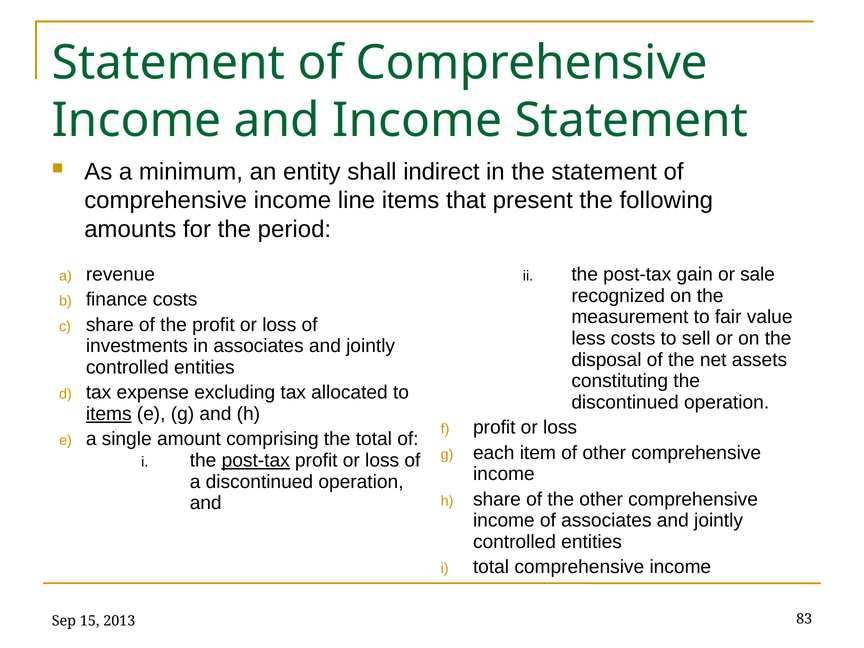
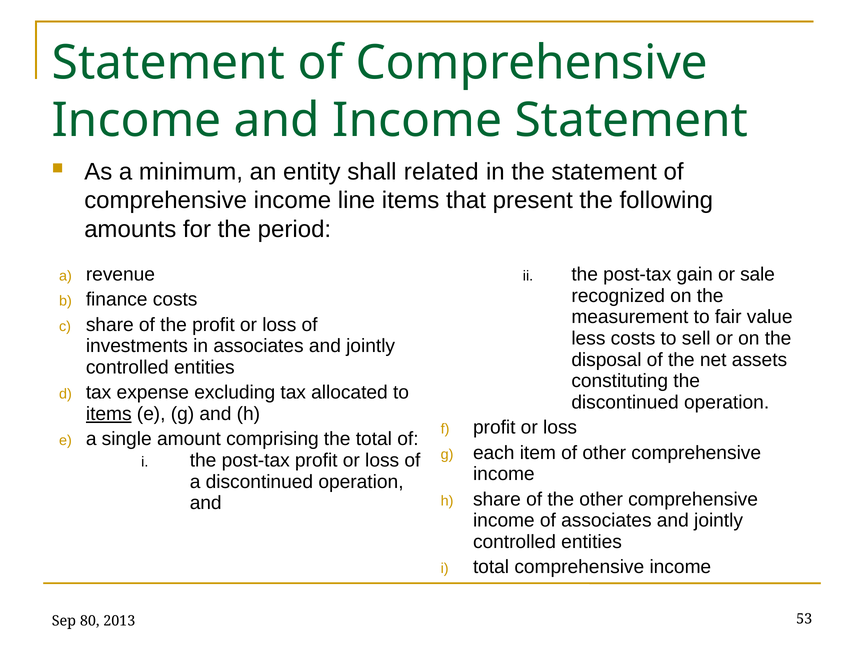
indirect: indirect -> related (441, 172)
post-tax underline: present -> none (256, 460)
15: 15 -> 80 (90, 621)
83: 83 -> 53 (804, 619)
